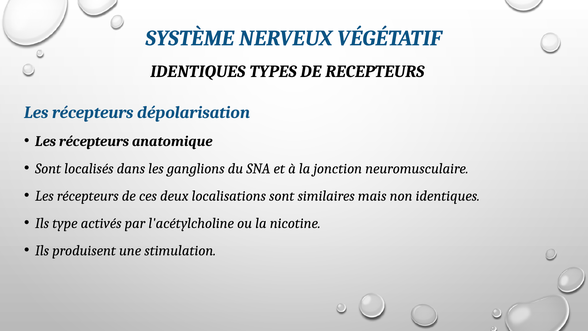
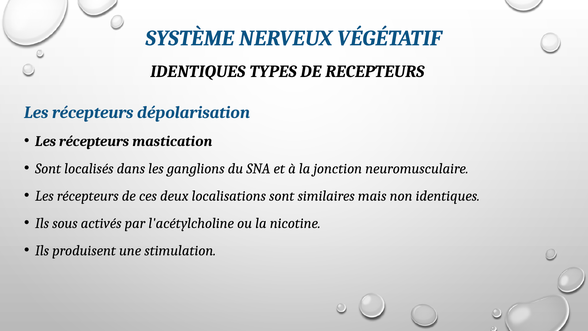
anatomique: anatomique -> mastication (172, 141)
type: type -> sous (65, 223)
